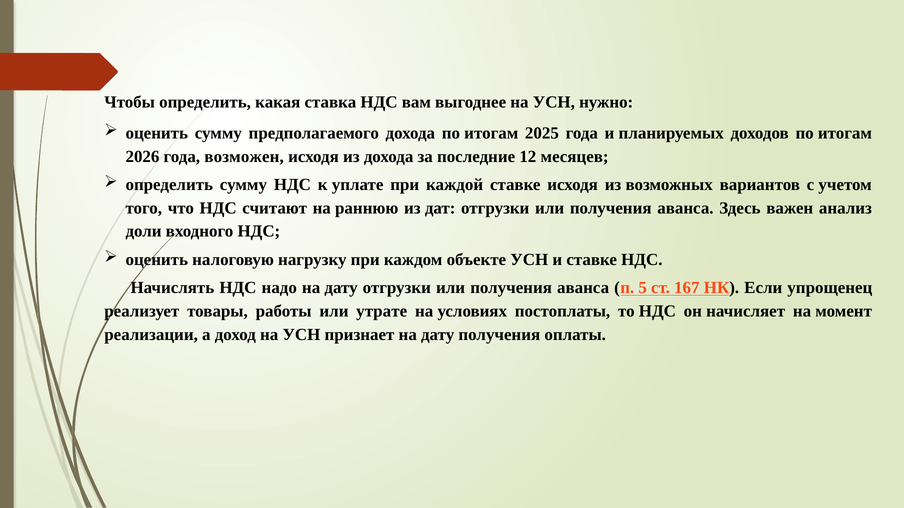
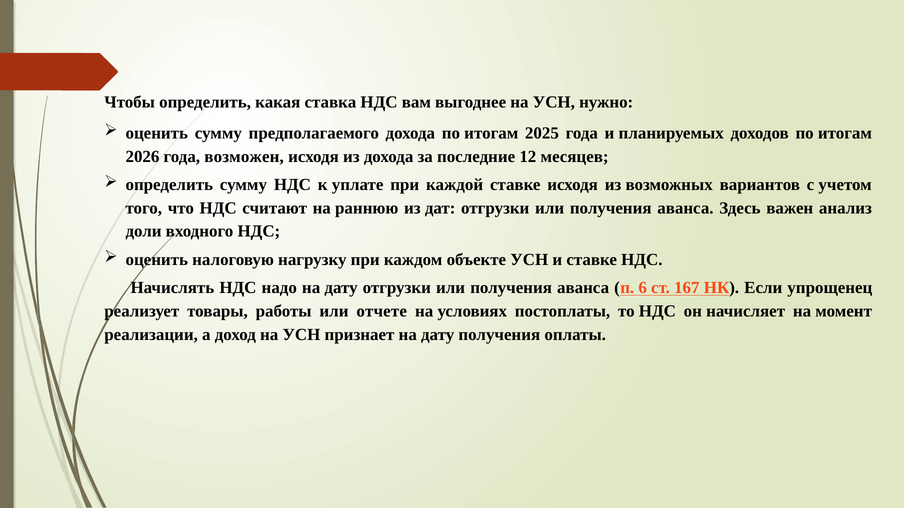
5: 5 -> 6 (643, 288)
утрате: утрате -> отчете (382, 311)
